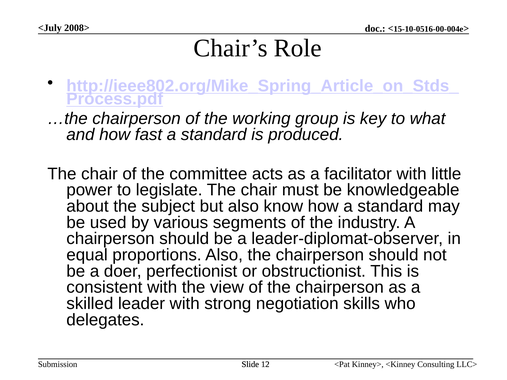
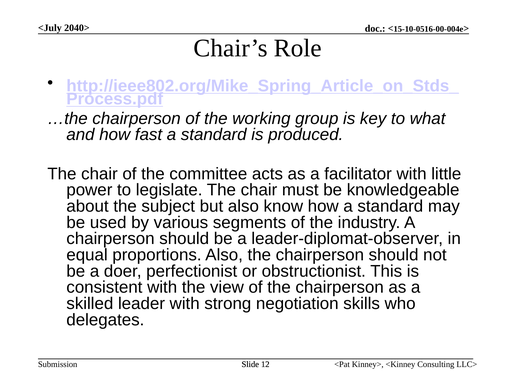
2008>: 2008> -> 2040> (77, 28)
